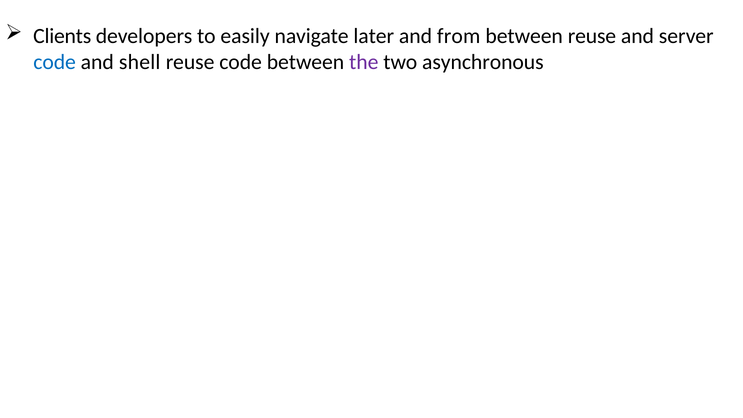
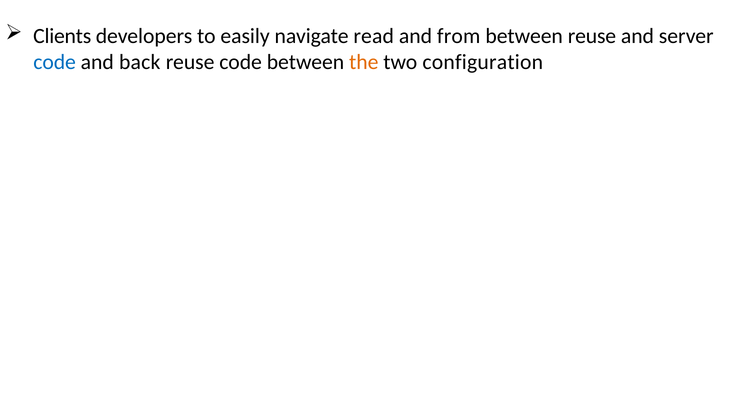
later: later -> read (374, 36)
shell: shell -> back (140, 62)
the colour: purple -> orange (364, 62)
asynchronous: asynchronous -> configuration (483, 62)
